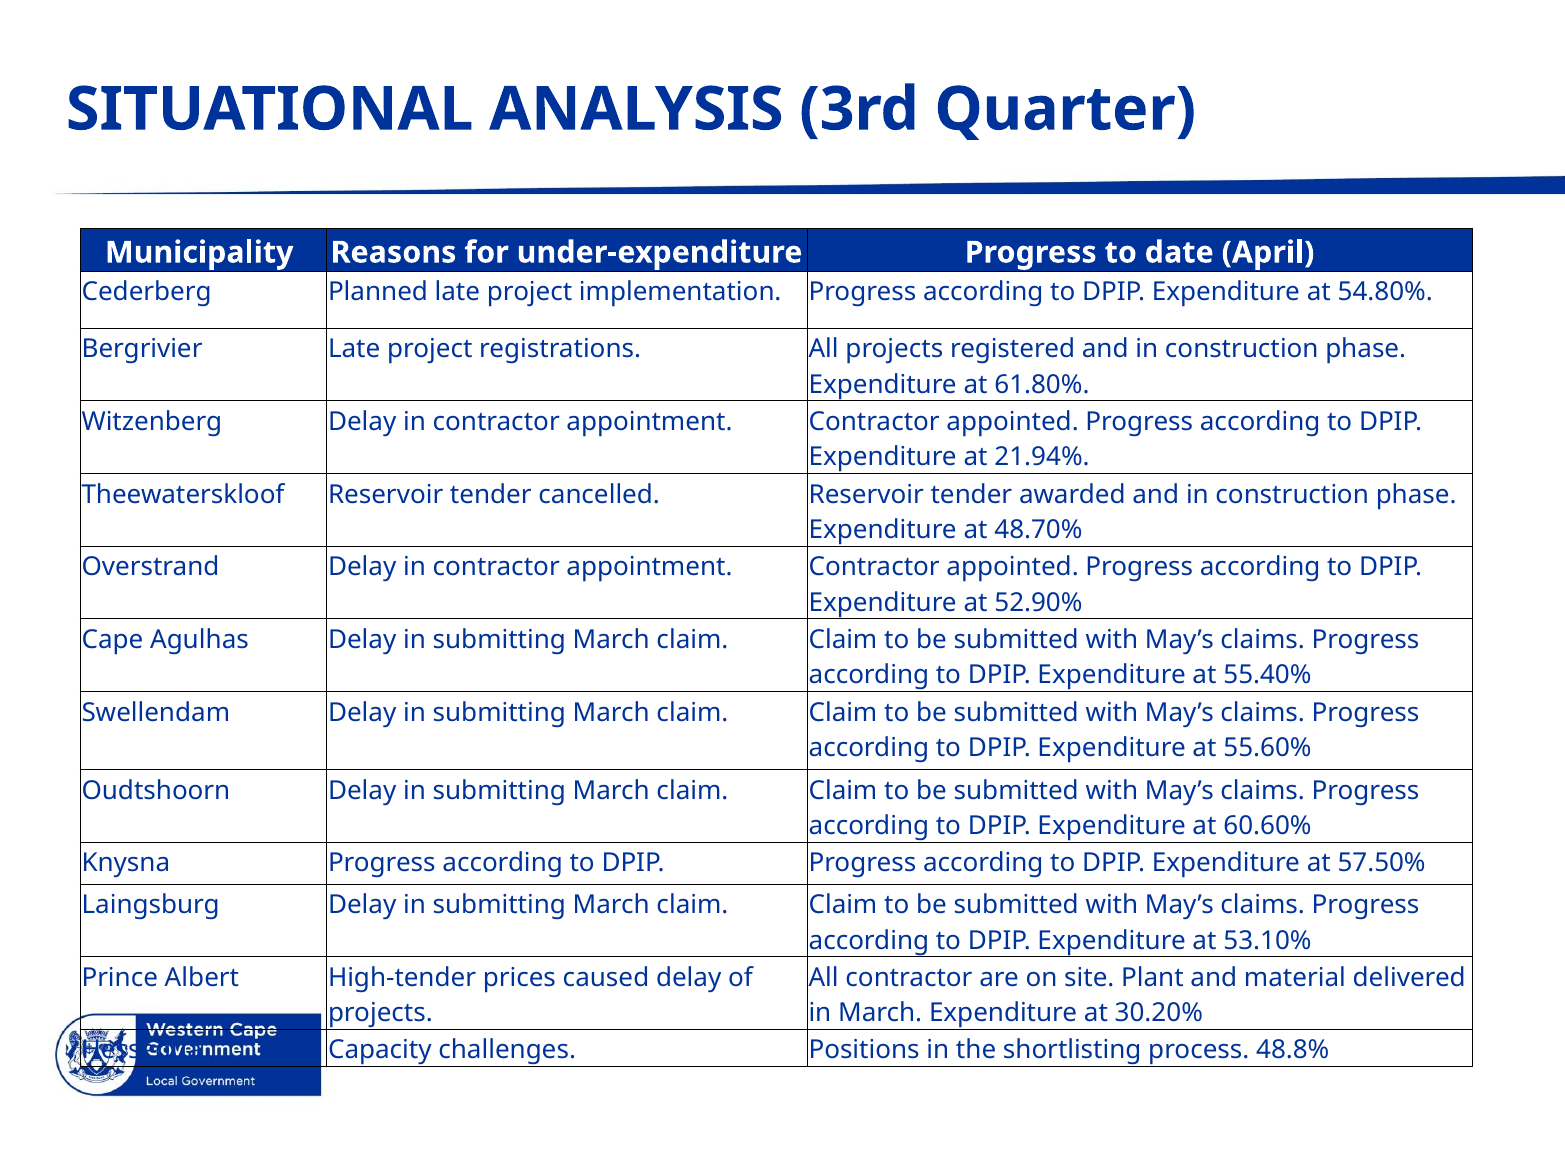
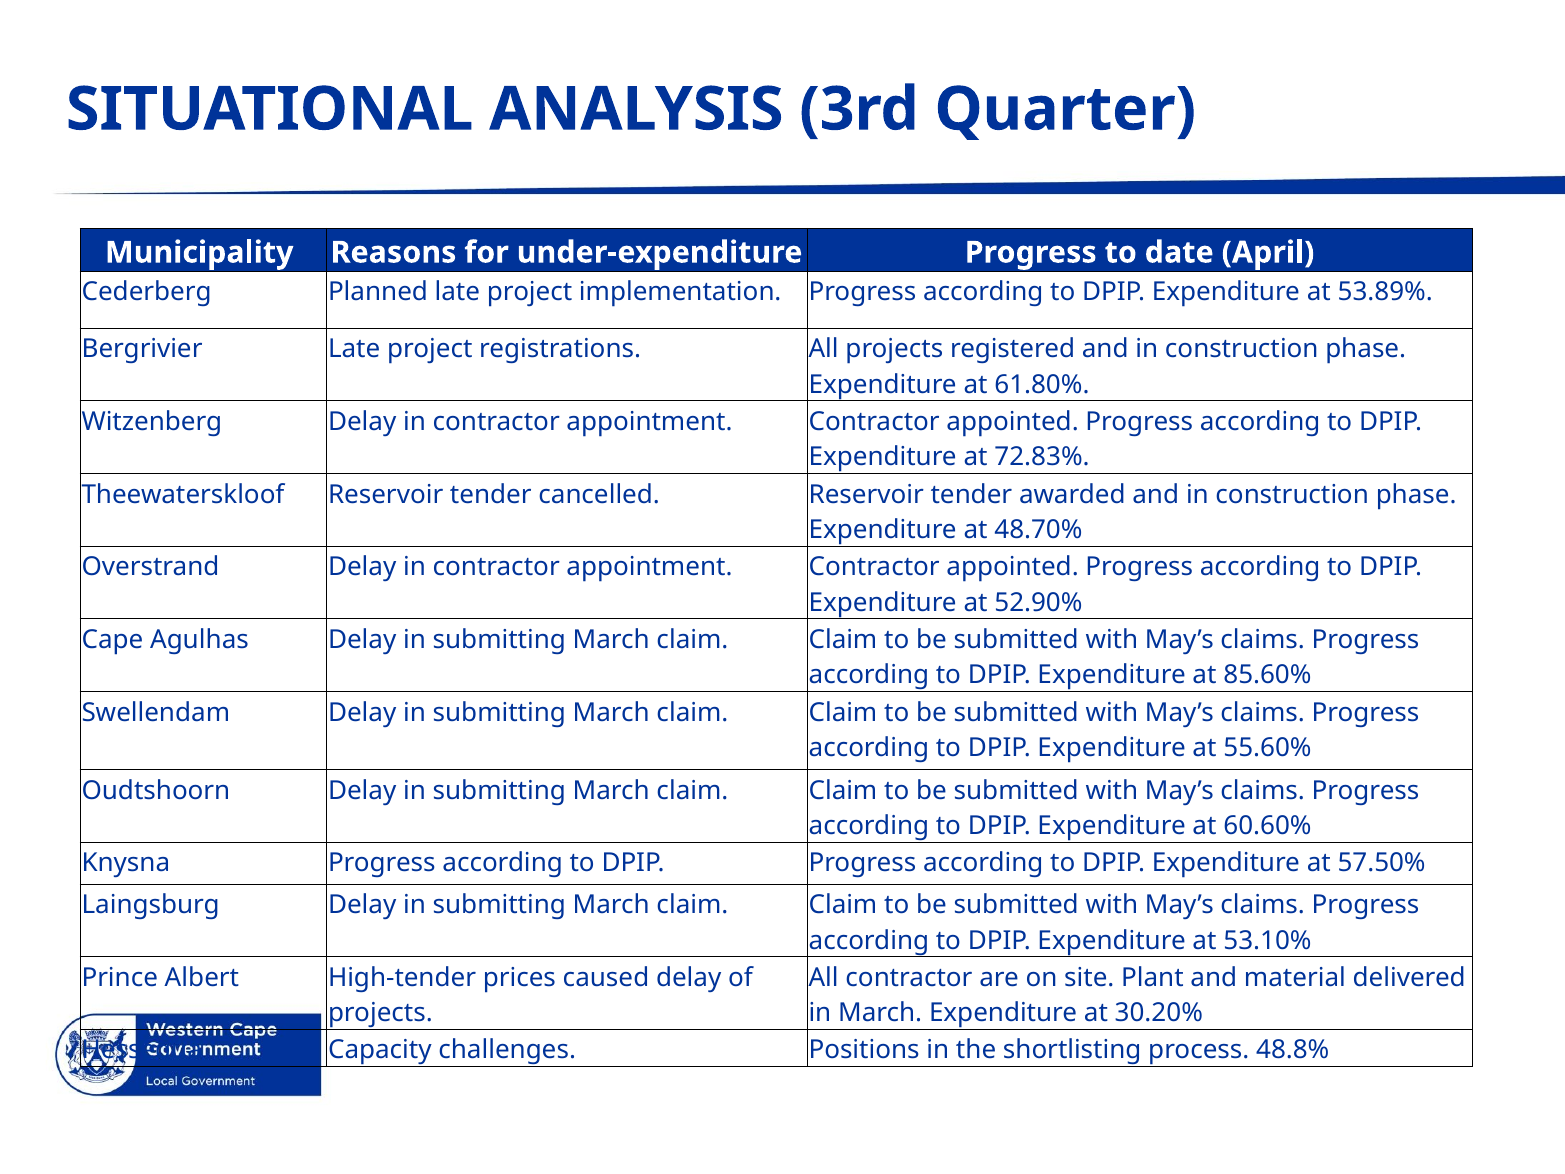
54.80%: 54.80% -> 53.89% (1385, 292)
21.94%: 21.94% -> 72.83% (1042, 457)
55.40%: 55.40% -> 85.60% (1267, 675)
